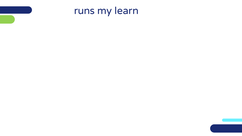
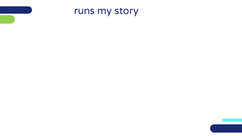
learn: learn -> story (127, 11)
